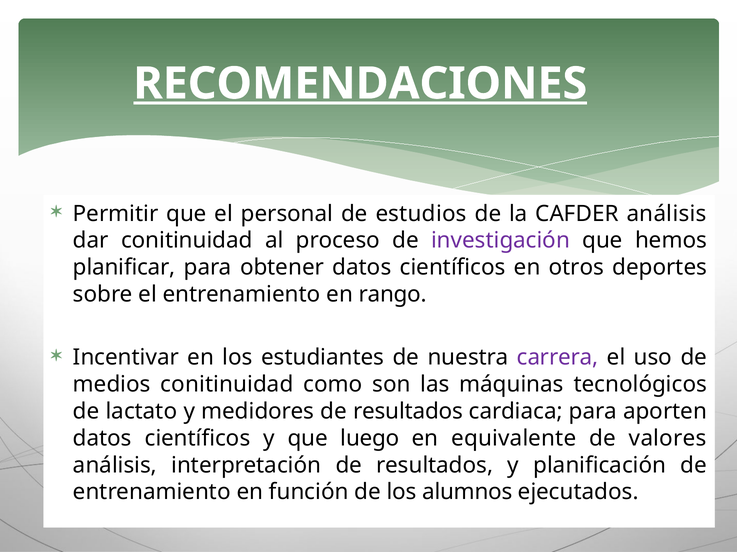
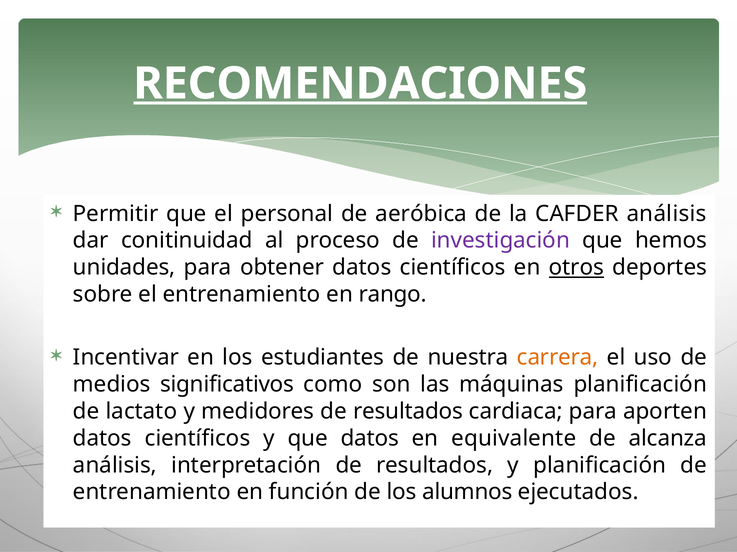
estudios: estudios -> aeróbica (421, 214)
planificar: planificar -> unidades (124, 268)
otros underline: none -> present (576, 268)
carrera colour: purple -> orange (558, 358)
medios conitinuidad: conitinuidad -> significativos (227, 385)
máquinas tecnológicos: tecnológicos -> planificación (640, 385)
que luego: luego -> datos (370, 439)
valores: valores -> alcanza (668, 439)
